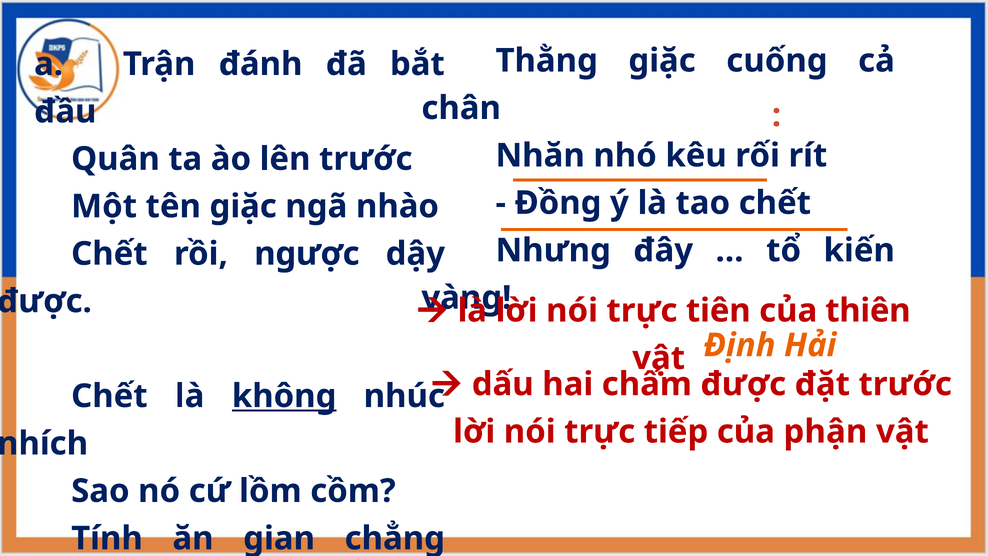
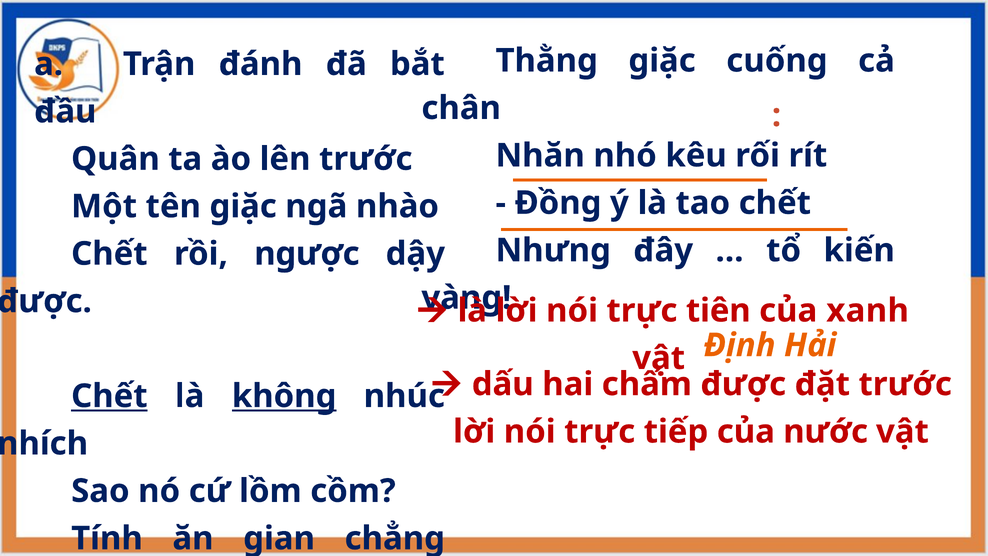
thiên: thiên -> xanh (868, 311)
Chết underline: none -> present (109, 396)
phận: phận -> nước (826, 432)
